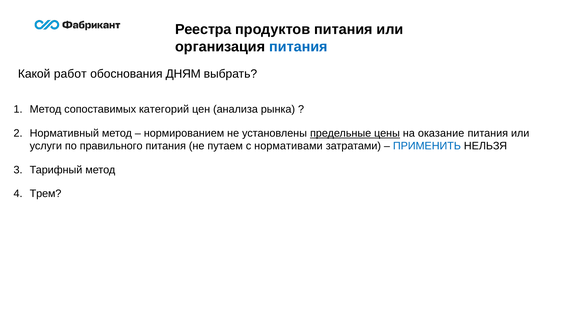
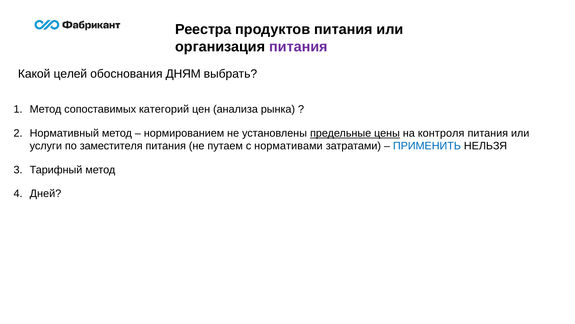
питания colour: blue -> purple (298, 47)
работ: работ -> целей (70, 74)
оказание: оказание -> контроля (441, 133)
правильного: правильного -> заместителя (111, 146)
Трем: Трем -> Дней (45, 193)
